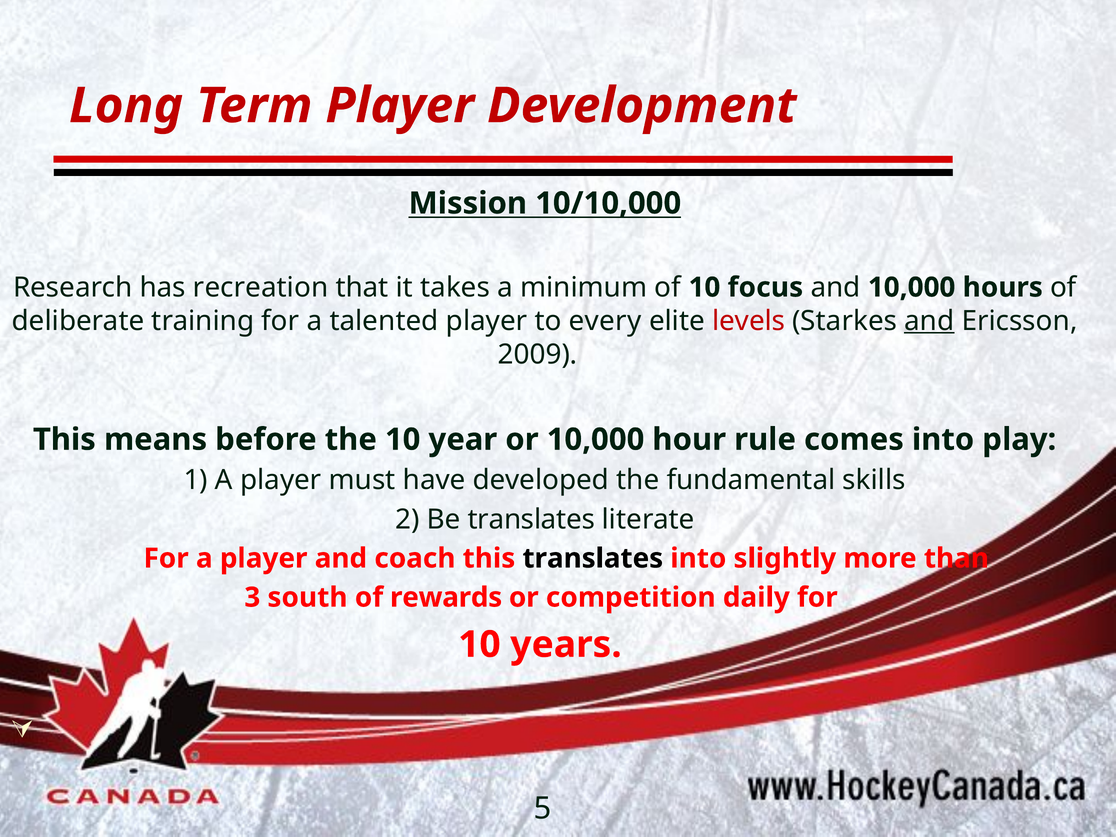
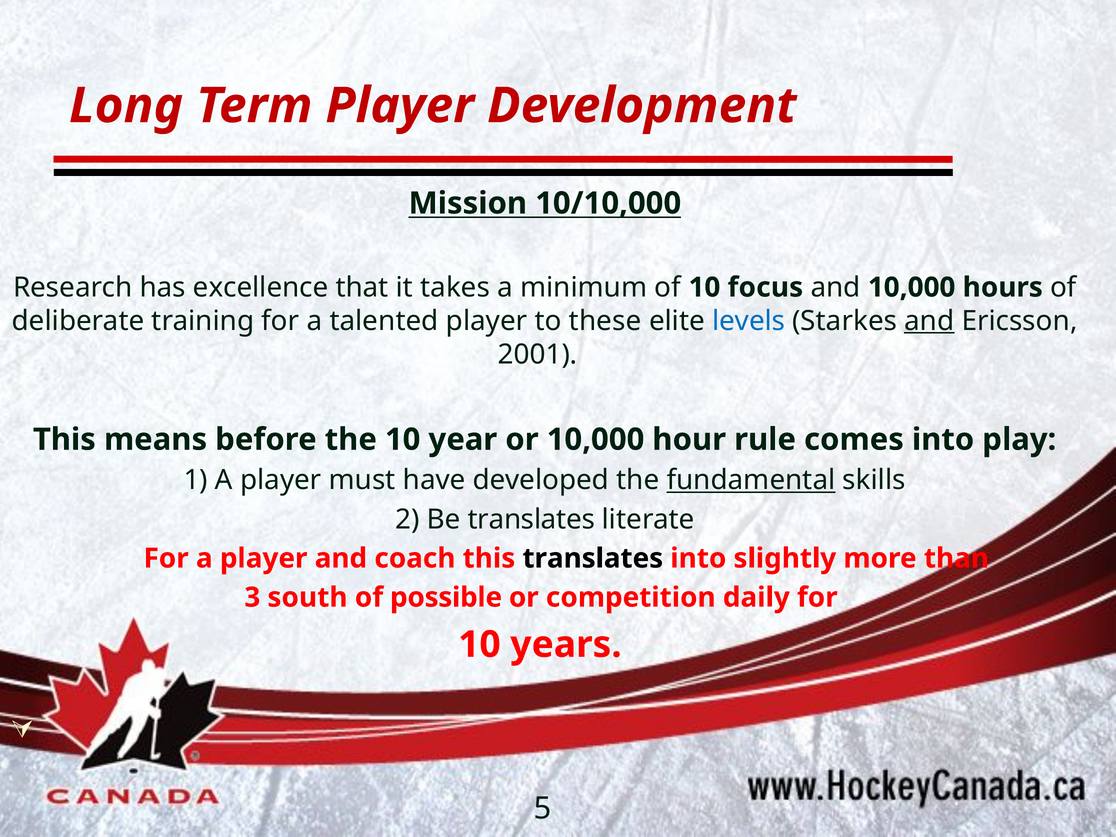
recreation: recreation -> excellence (261, 287)
every: every -> these (605, 321)
levels colour: red -> blue (749, 321)
2009: 2009 -> 2001 (538, 354)
fundamental underline: none -> present (751, 480)
rewards: rewards -> possible (446, 597)
